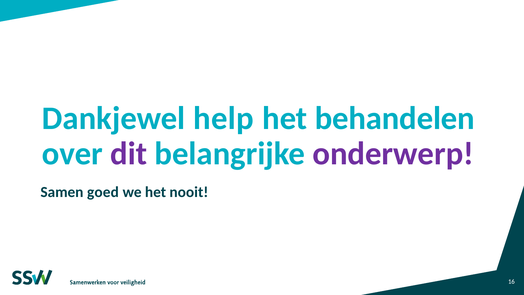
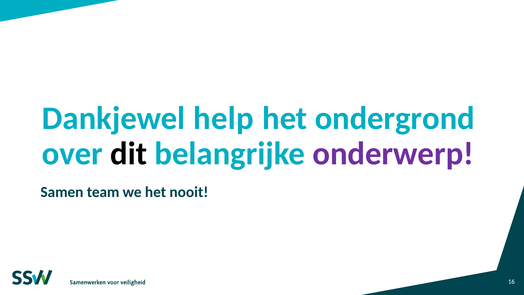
behandelen: behandelen -> ondergrond (395, 118)
dit colour: purple -> black (129, 154)
goed: goed -> team (103, 192)
